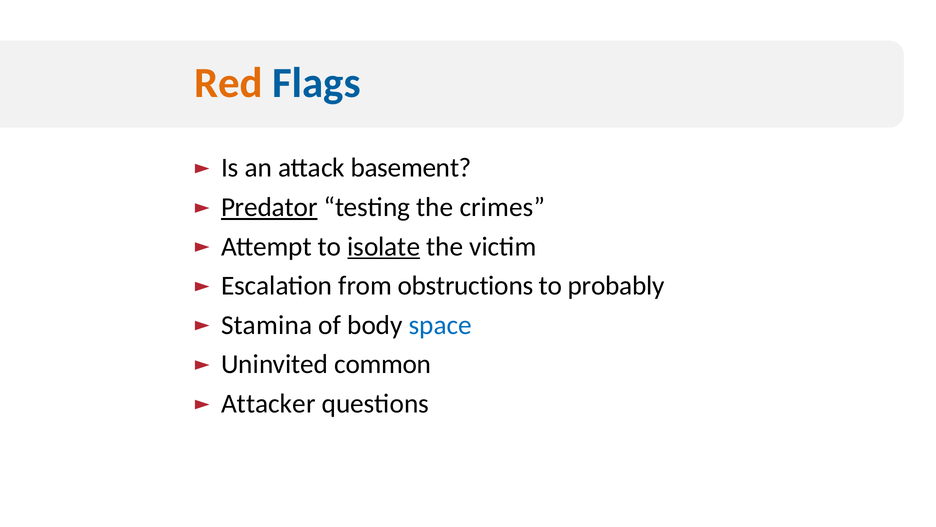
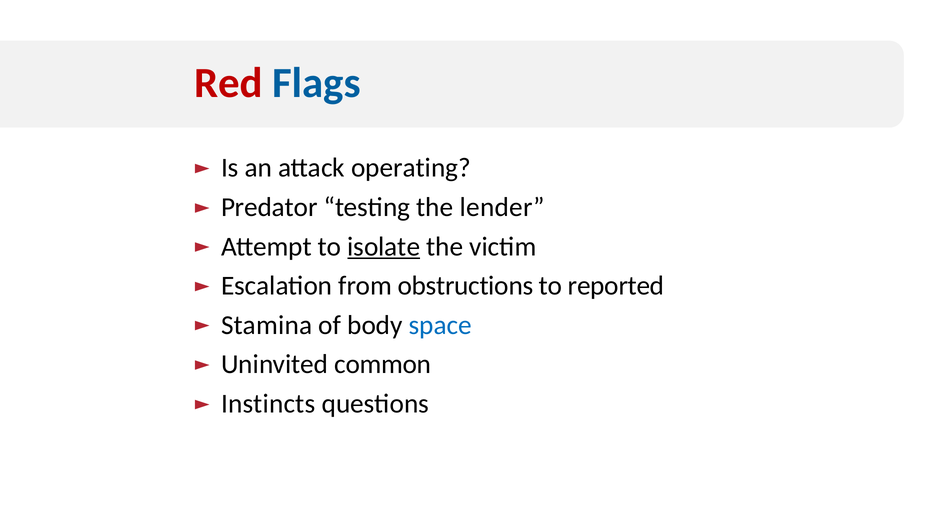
Red colour: orange -> red (228, 83)
basement: basement -> operating (411, 168)
Predator underline: present -> none (269, 207)
crimes: crimes -> lender (502, 207)
probably: probably -> reported (616, 286)
Attacker: Attacker -> Instincts (268, 403)
